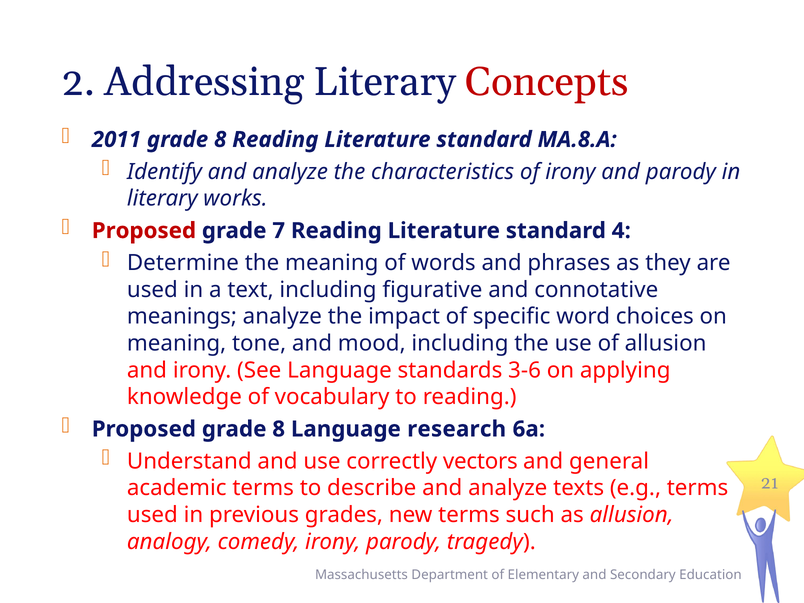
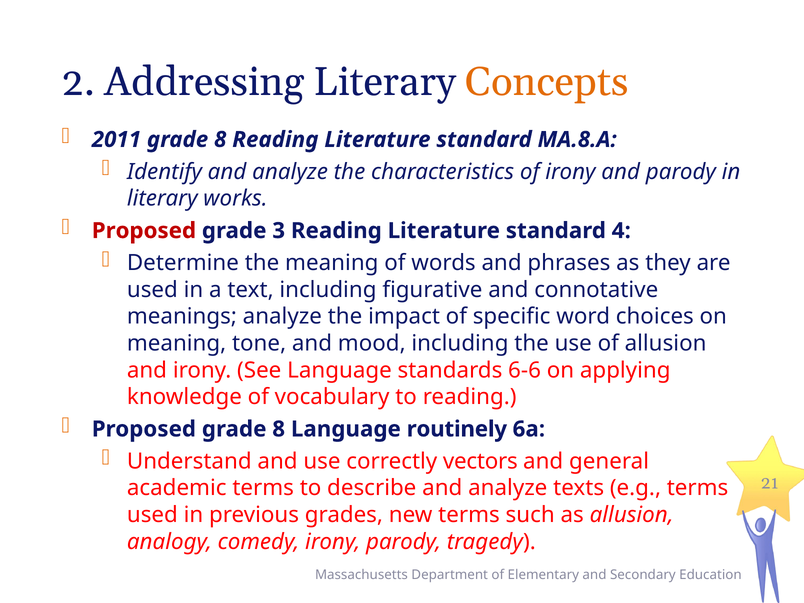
Concepts colour: red -> orange (547, 82)
7: 7 -> 3 (279, 231)
3-6: 3-6 -> 6-6 (525, 370)
research: research -> routinely (457, 429)
